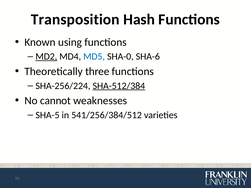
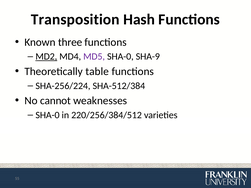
using: using -> three (70, 42)
MD5 colour: blue -> purple (94, 57)
SHA-6: SHA-6 -> SHA-9 (148, 57)
three: three -> table (97, 71)
SHA-512/384 underline: present -> none (119, 86)
SHA-5: SHA-5 -> SHA-0 (47, 115)
541/256/384/512: 541/256/384/512 -> 220/256/384/512 (107, 115)
